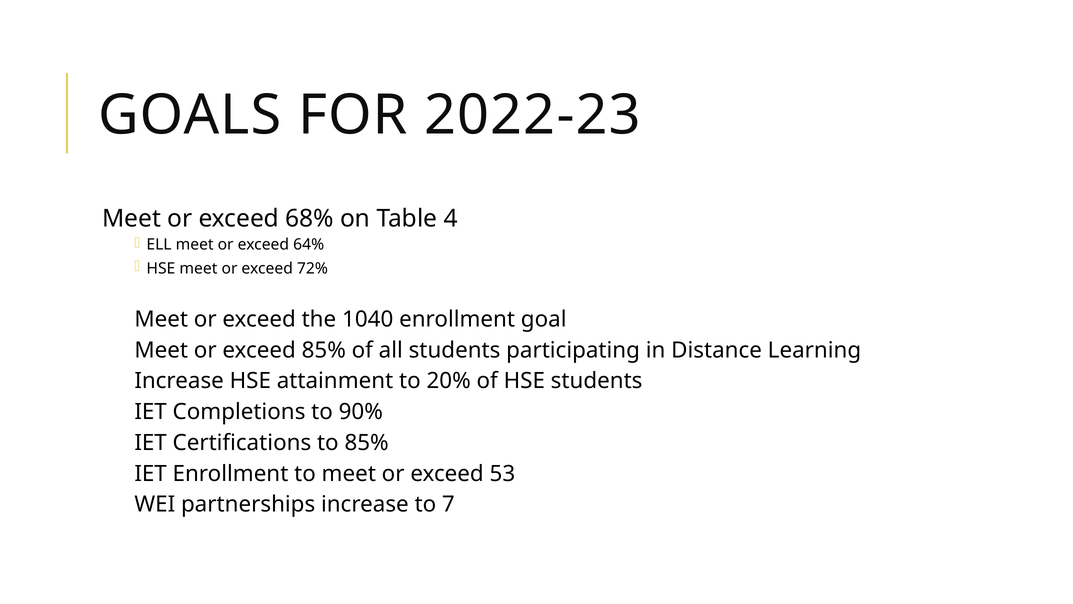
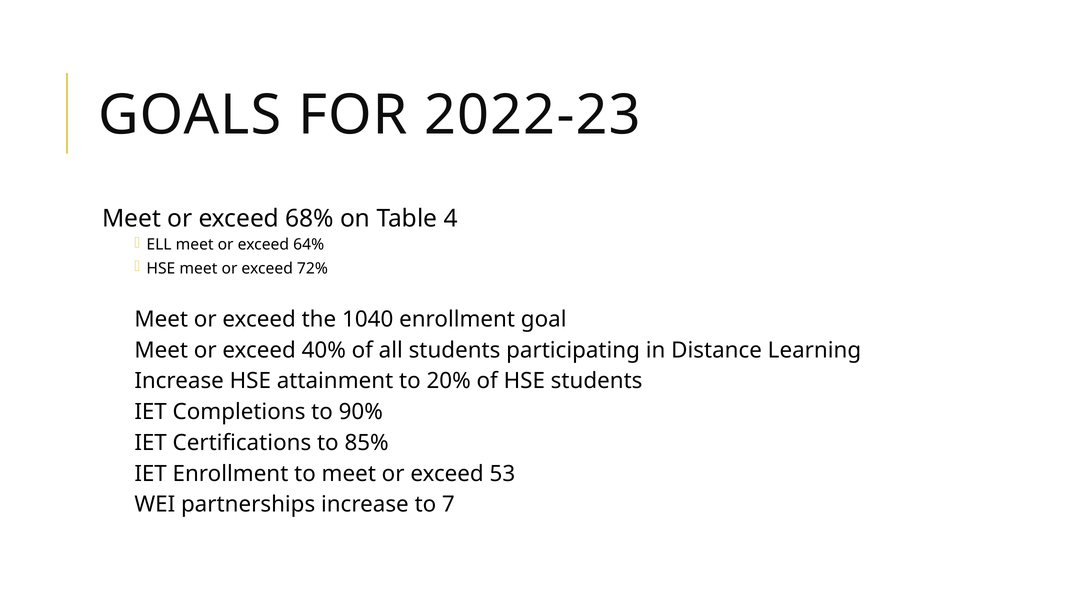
exceed 85%: 85% -> 40% (324, 350)
